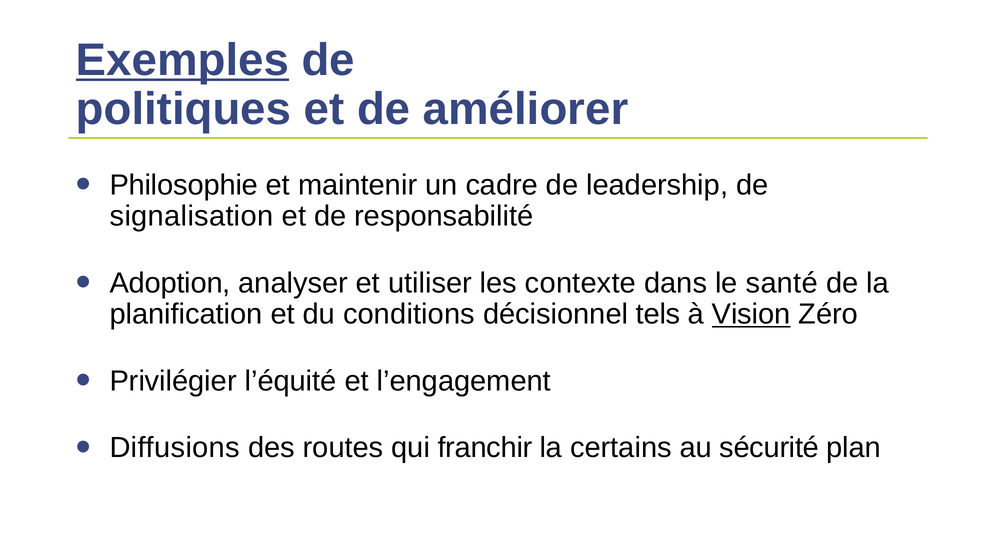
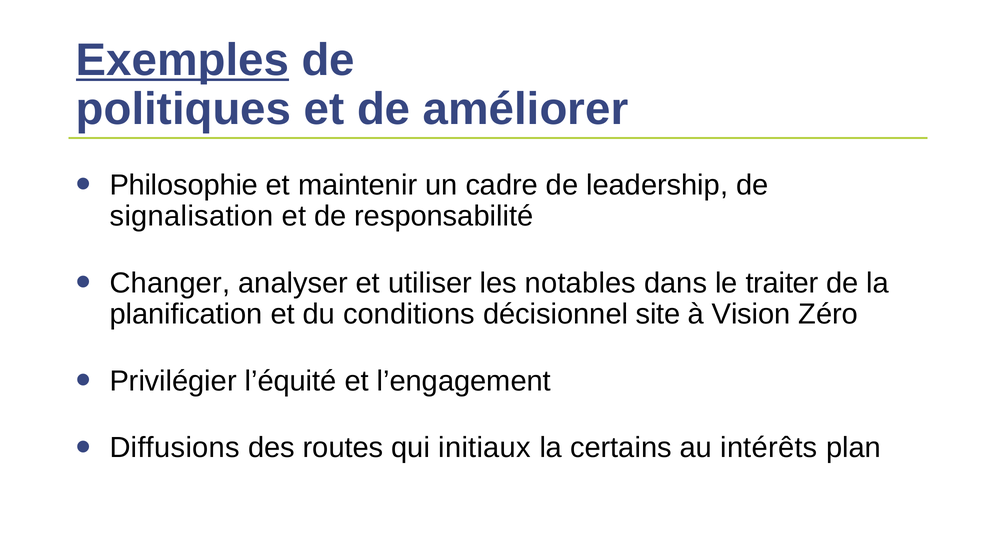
Adoption: Adoption -> Changer (170, 283)
contexte: contexte -> notables (580, 283)
santé: santé -> traiter (782, 283)
tels: tels -> site (658, 314)
Vision underline: present -> none (751, 314)
franchir: franchir -> initiaux (485, 448)
sécurité: sécurité -> intérêts (769, 448)
